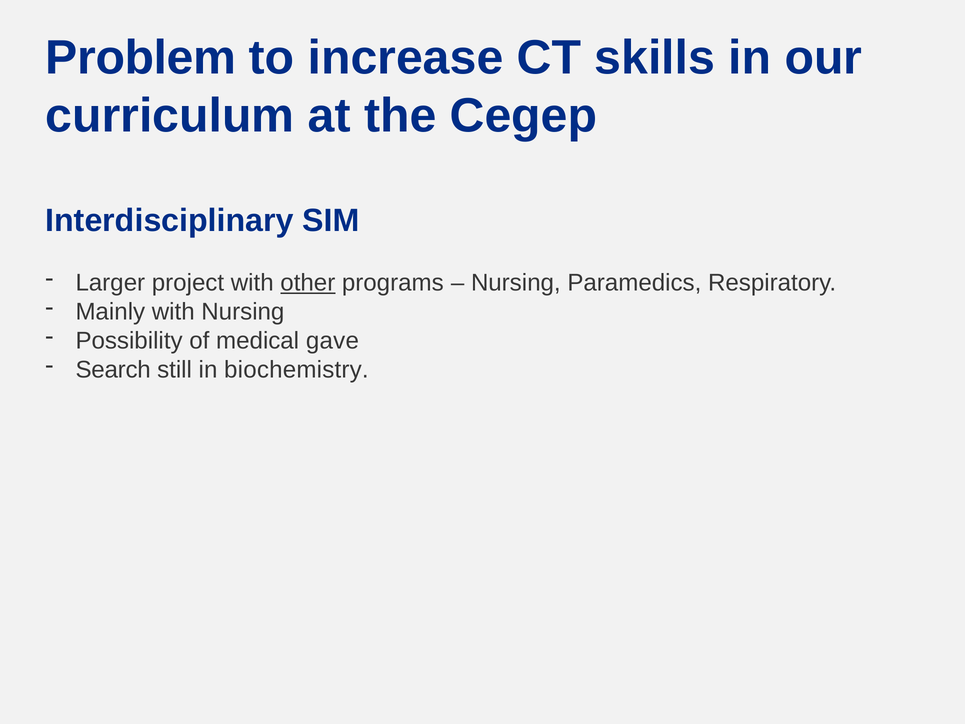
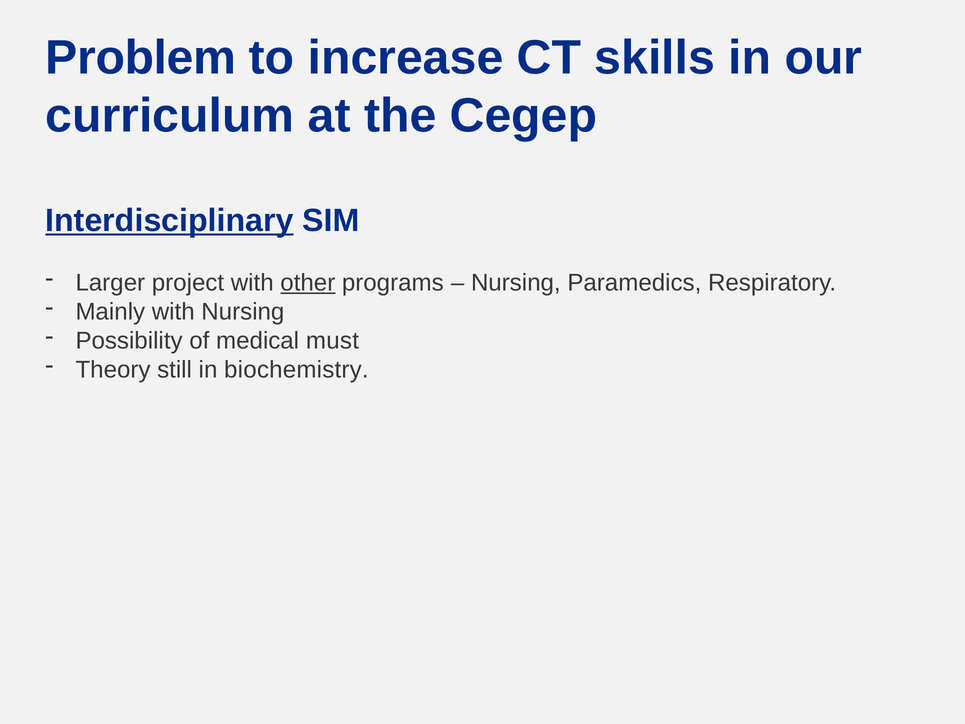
Interdisciplinary underline: none -> present (169, 221)
gave: gave -> must (332, 341)
Search: Search -> Theory (113, 370)
